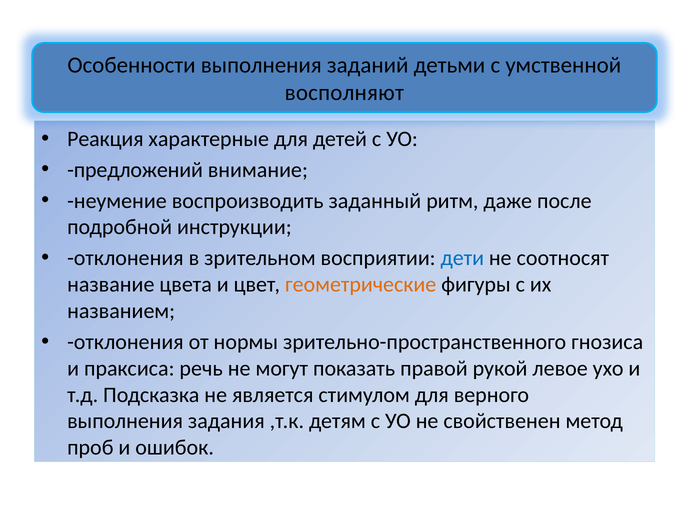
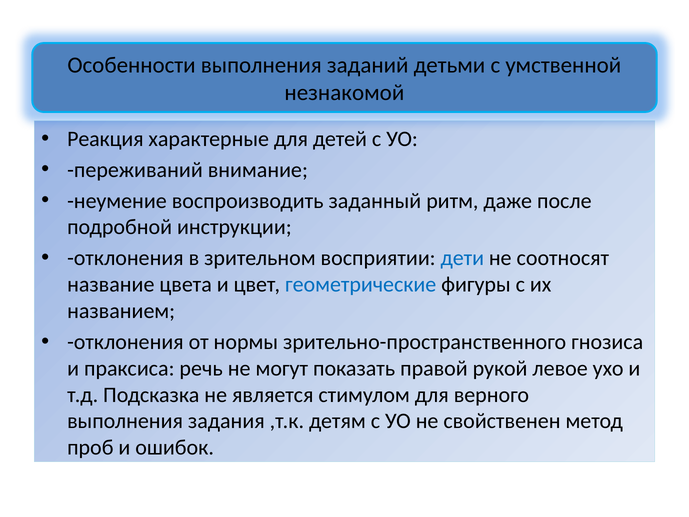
восполняют: восполняют -> незнакомой (344, 93)
предложений: предложений -> переживаний (135, 170)
геометрические colour: orange -> blue (361, 284)
